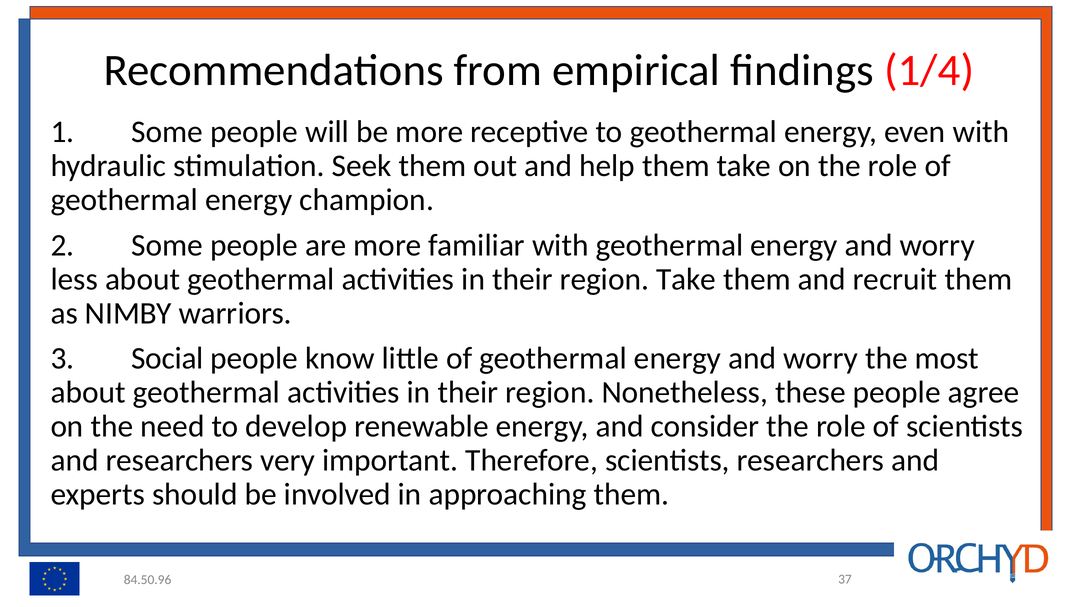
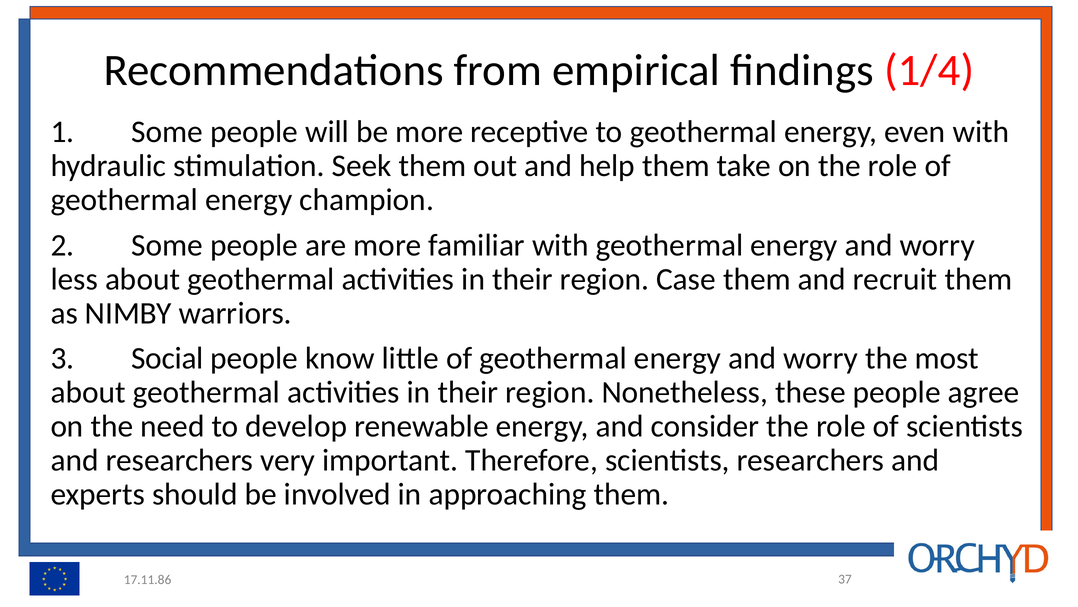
region Take: Take -> Case (686, 279)
84.50.96: 84.50.96 -> 17.11.86 (148, 579)
